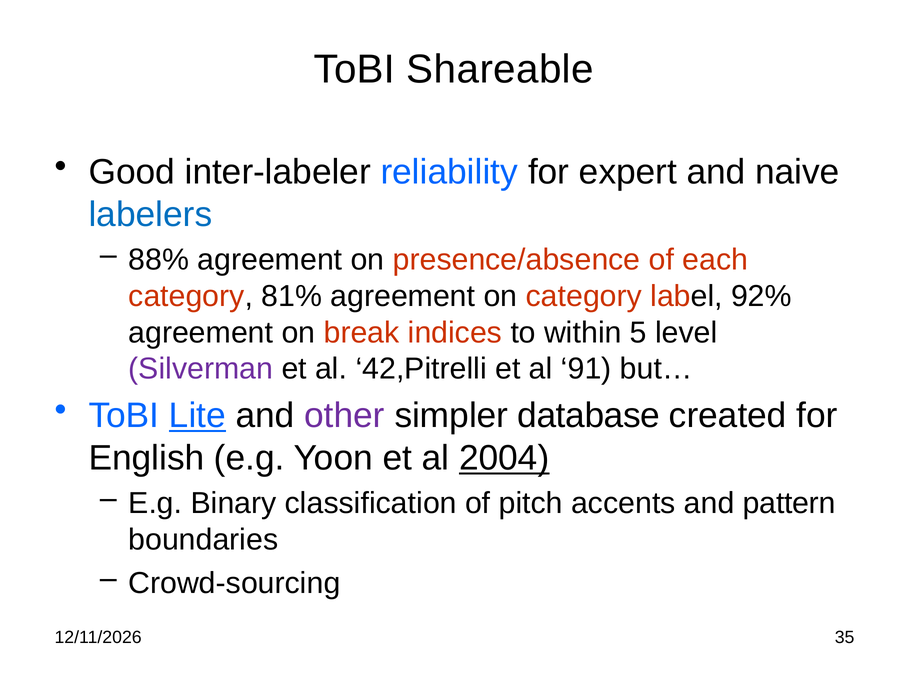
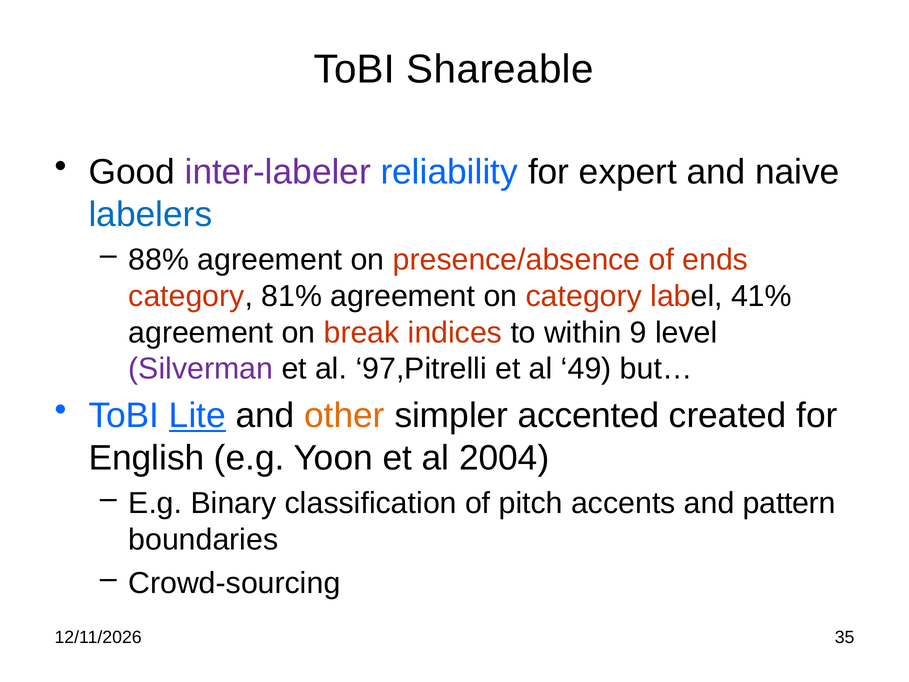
inter-labeler colour: black -> purple (278, 172)
each: each -> ends (715, 260)
92%: 92% -> 41% (761, 296)
5: 5 -> 9 (638, 332)
42,Pitrelli: 42,Pitrelli -> 97,Pitrelli (421, 369)
91: 91 -> 49 (586, 369)
other colour: purple -> orange (345, 416)
database: database -> accented (589, 416)
2004 underline: present -> none (504, 458)
